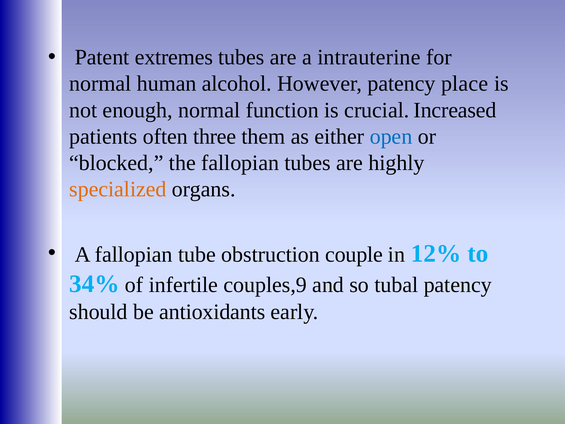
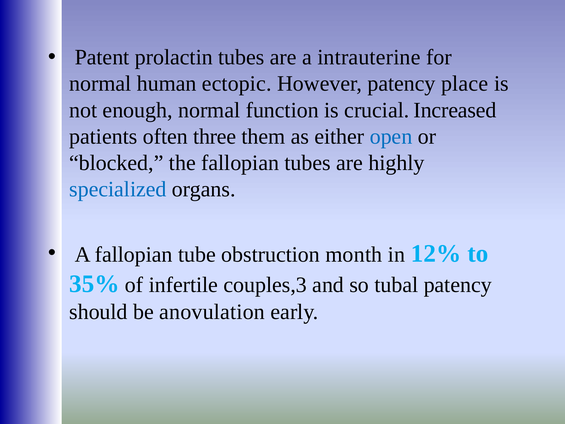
extremes: extremes -> prolactin (174, 57)
alcohol: alcohol -> ectopic (237, 84)
specialized colour: orange -> blue (118, 189)
couple: couple -> month (354, 255)
34%: 34% -> 35% (94, 284)
couples,9: couples,9 -> couples,3 (265, 285)
antioxidants: antioxidants -> anovulation (212, 312)
